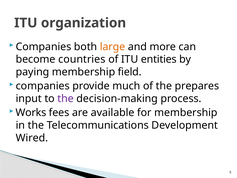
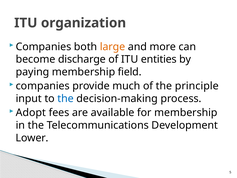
countries: countries -> discharge (82, 59)
prepares: prepares -> principle (197, 86)
the colour: purple -> blue (66, 99)
Works: Works -> Adopt (31, 112)
Wired: Wired -> Lower (32, 138)
